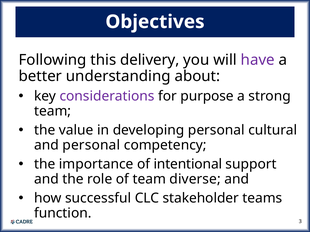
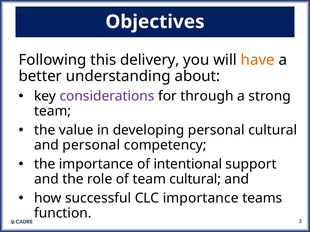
have colour: purple -> orange (258, 60)
purpose: purpose -> through (207, 96)
team diverse: diverse -> cultural (195, 179)
CLC stakeholder: stakeholder -> importance (201, 199)
